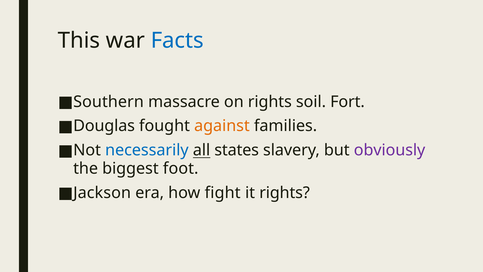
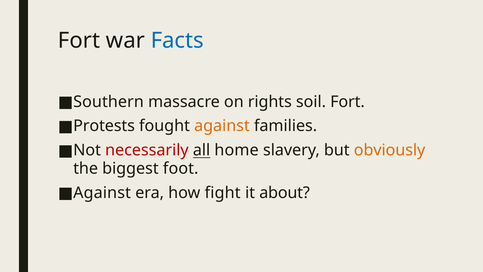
This: This -> Fort (79, 41)
Douglas: Douglas -> Protests (104, 126)
necessarily colour: blue -> red (147, 150)
states: states -> home (237, 150)
obviously colour: purple -> orange (390, 150)
Jackson: Jackson -> Against (102, 192)
it rights: rights -> about (285, 192)
